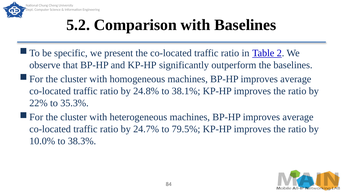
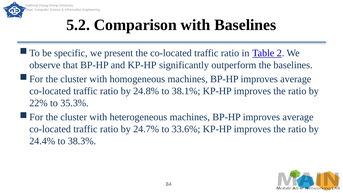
79.5%: 79.5% -> 33.6% (186, 129)
10.0%: 10.0% -> 24.4% (42, 141)
